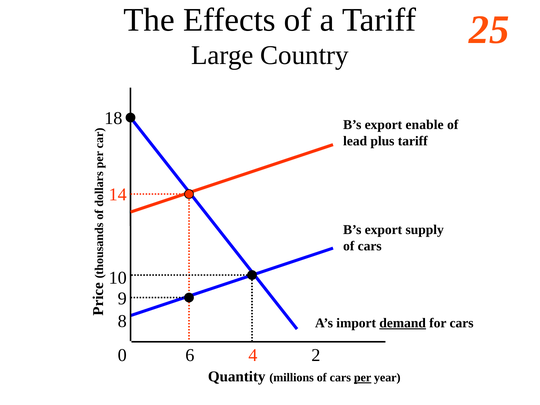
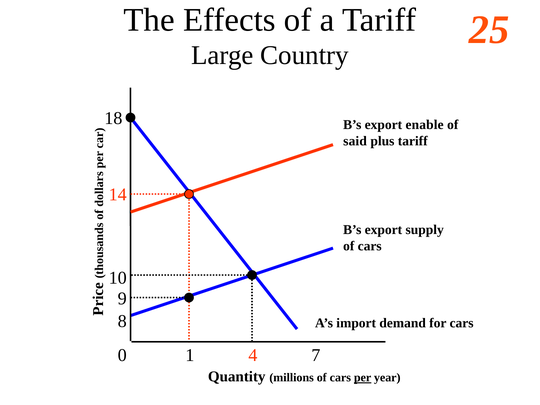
lead: lead -> said (355, 141)
demand underline: present -> none (403, 323)
6: 6 -> 1 (190, 355)
2: 2 -> 7 (316, 355)
